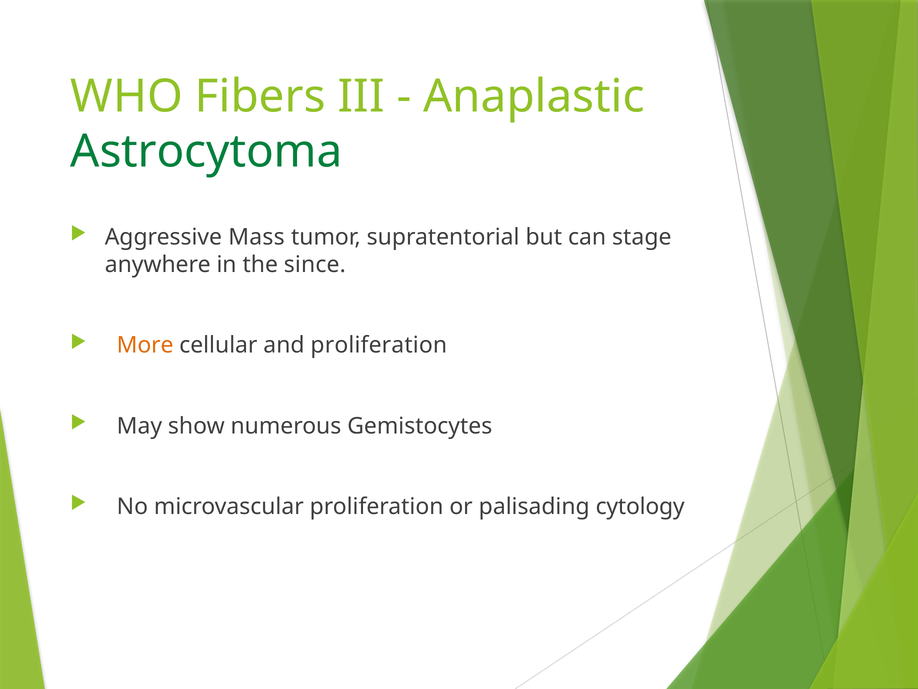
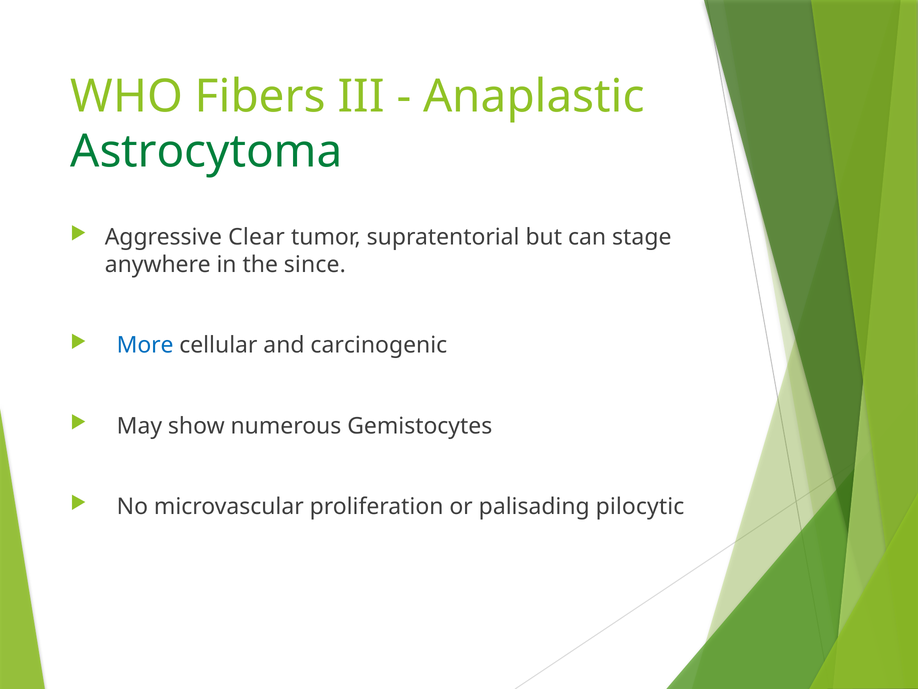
Mass: Mass -> Clear (256, 237)
More colour: orange -> blue (145, 345)
and proliferation: proliferation -> carcinogenic (379, 345)
cytology: cytology -> pilocytic (640, 506)
